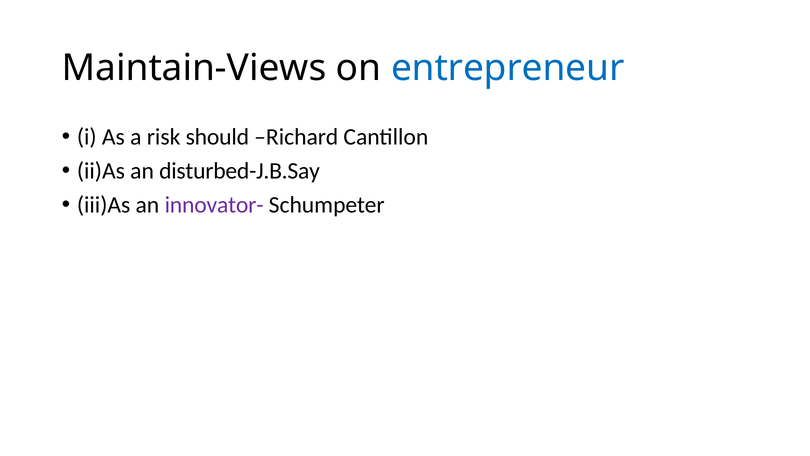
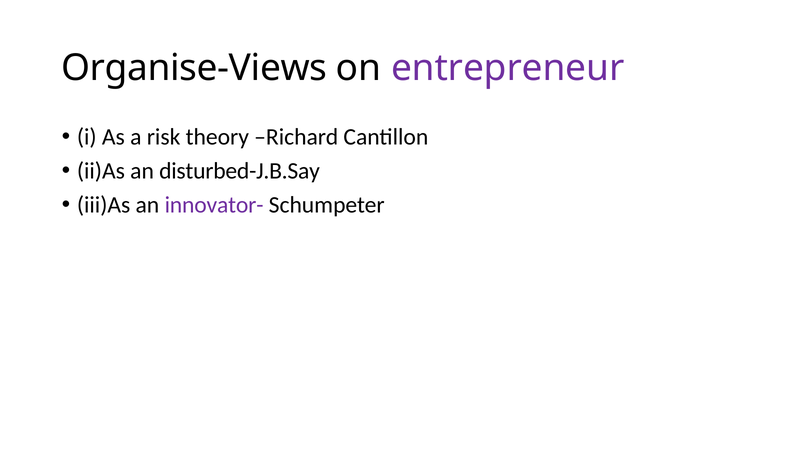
Maintain-Views: Maintain-Views -> Organise-Views (194, 68)
entrepreneur colour: blue -> purple (508, 68)
should: should -> theory (217, 137)
